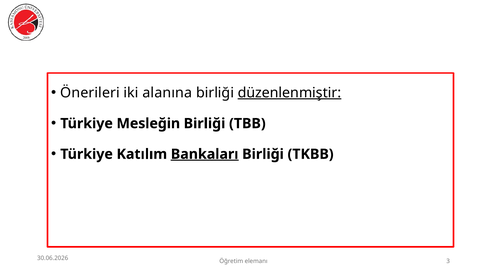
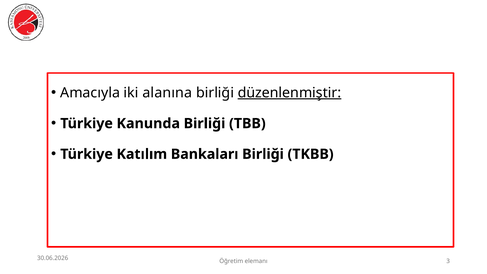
Önerileri: Önerileri -> Amacıyla (90, 93)
Mesleğin: Mesleğin -> Kanunda (148, 123)
Bankaları underline: present -> none (205, 154)
